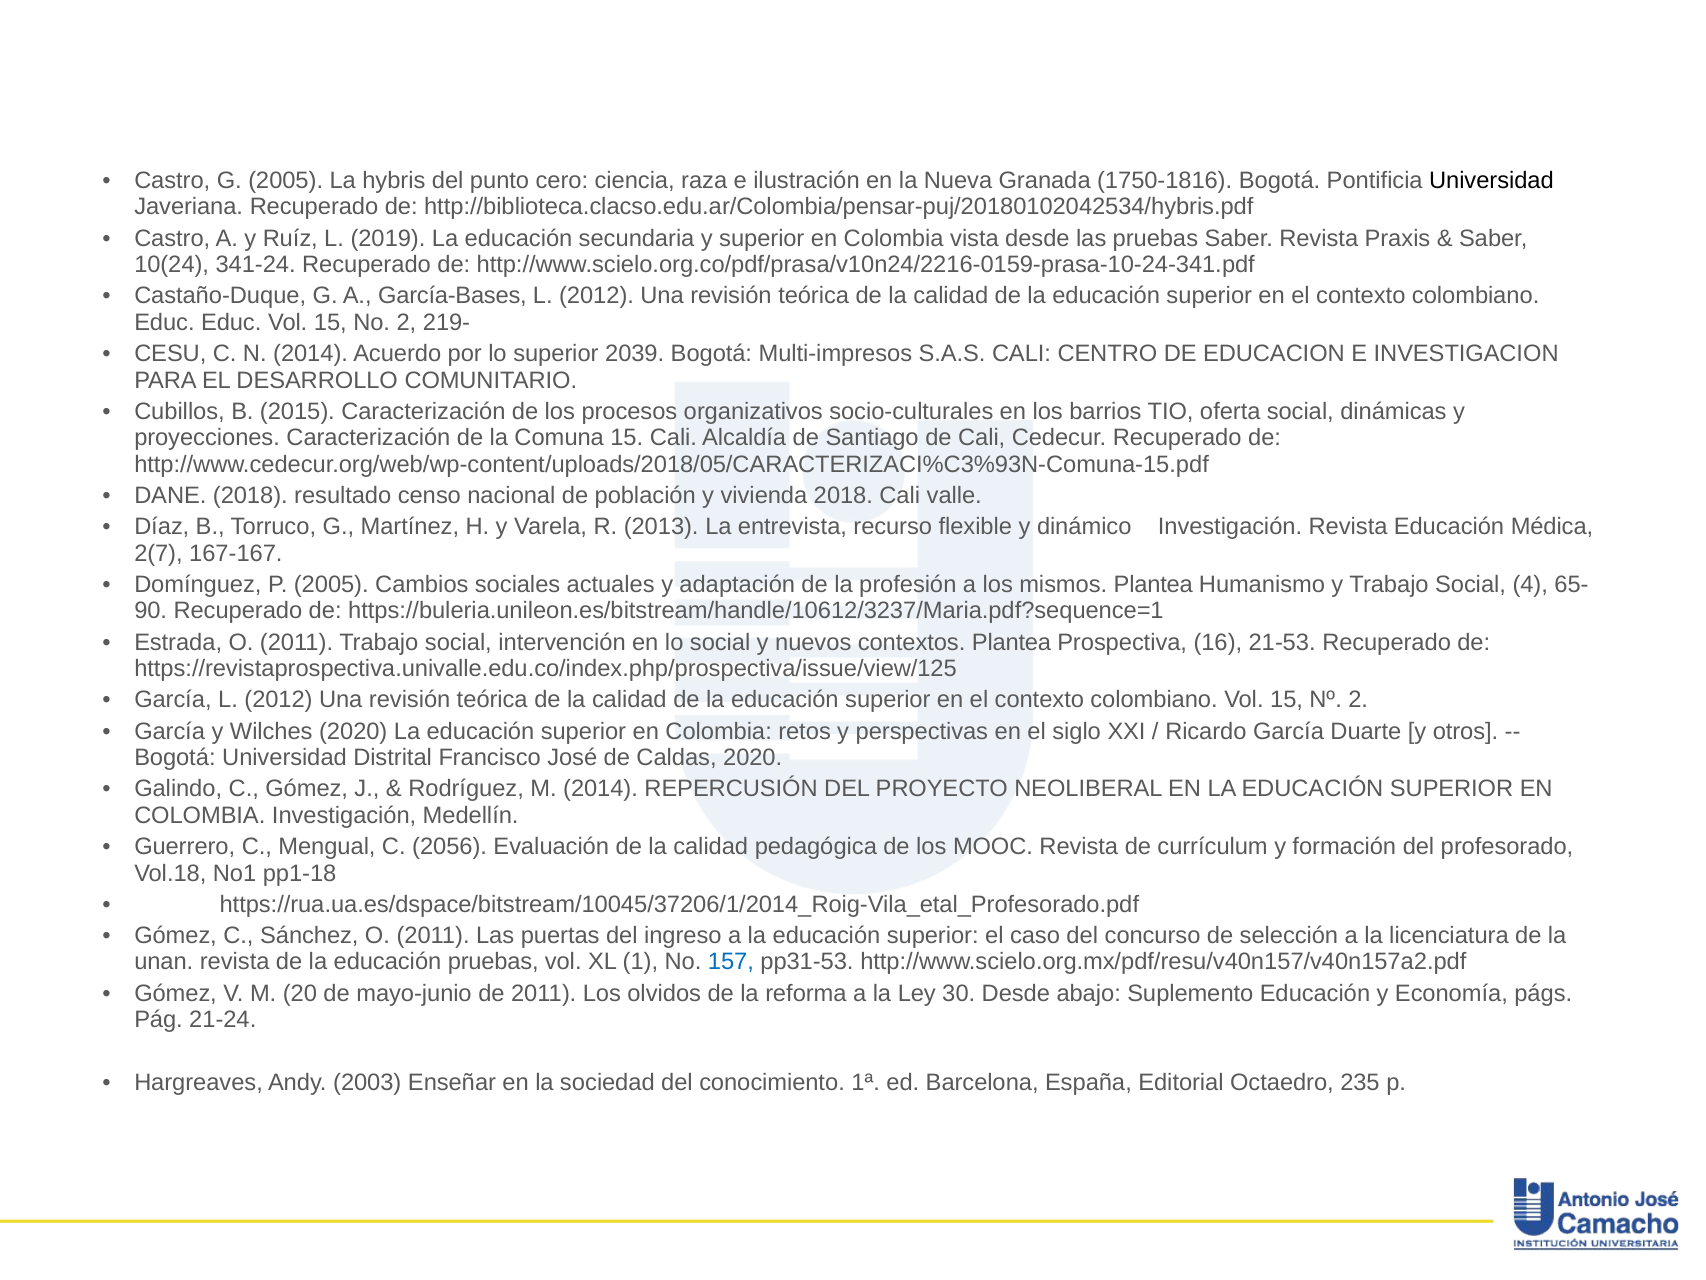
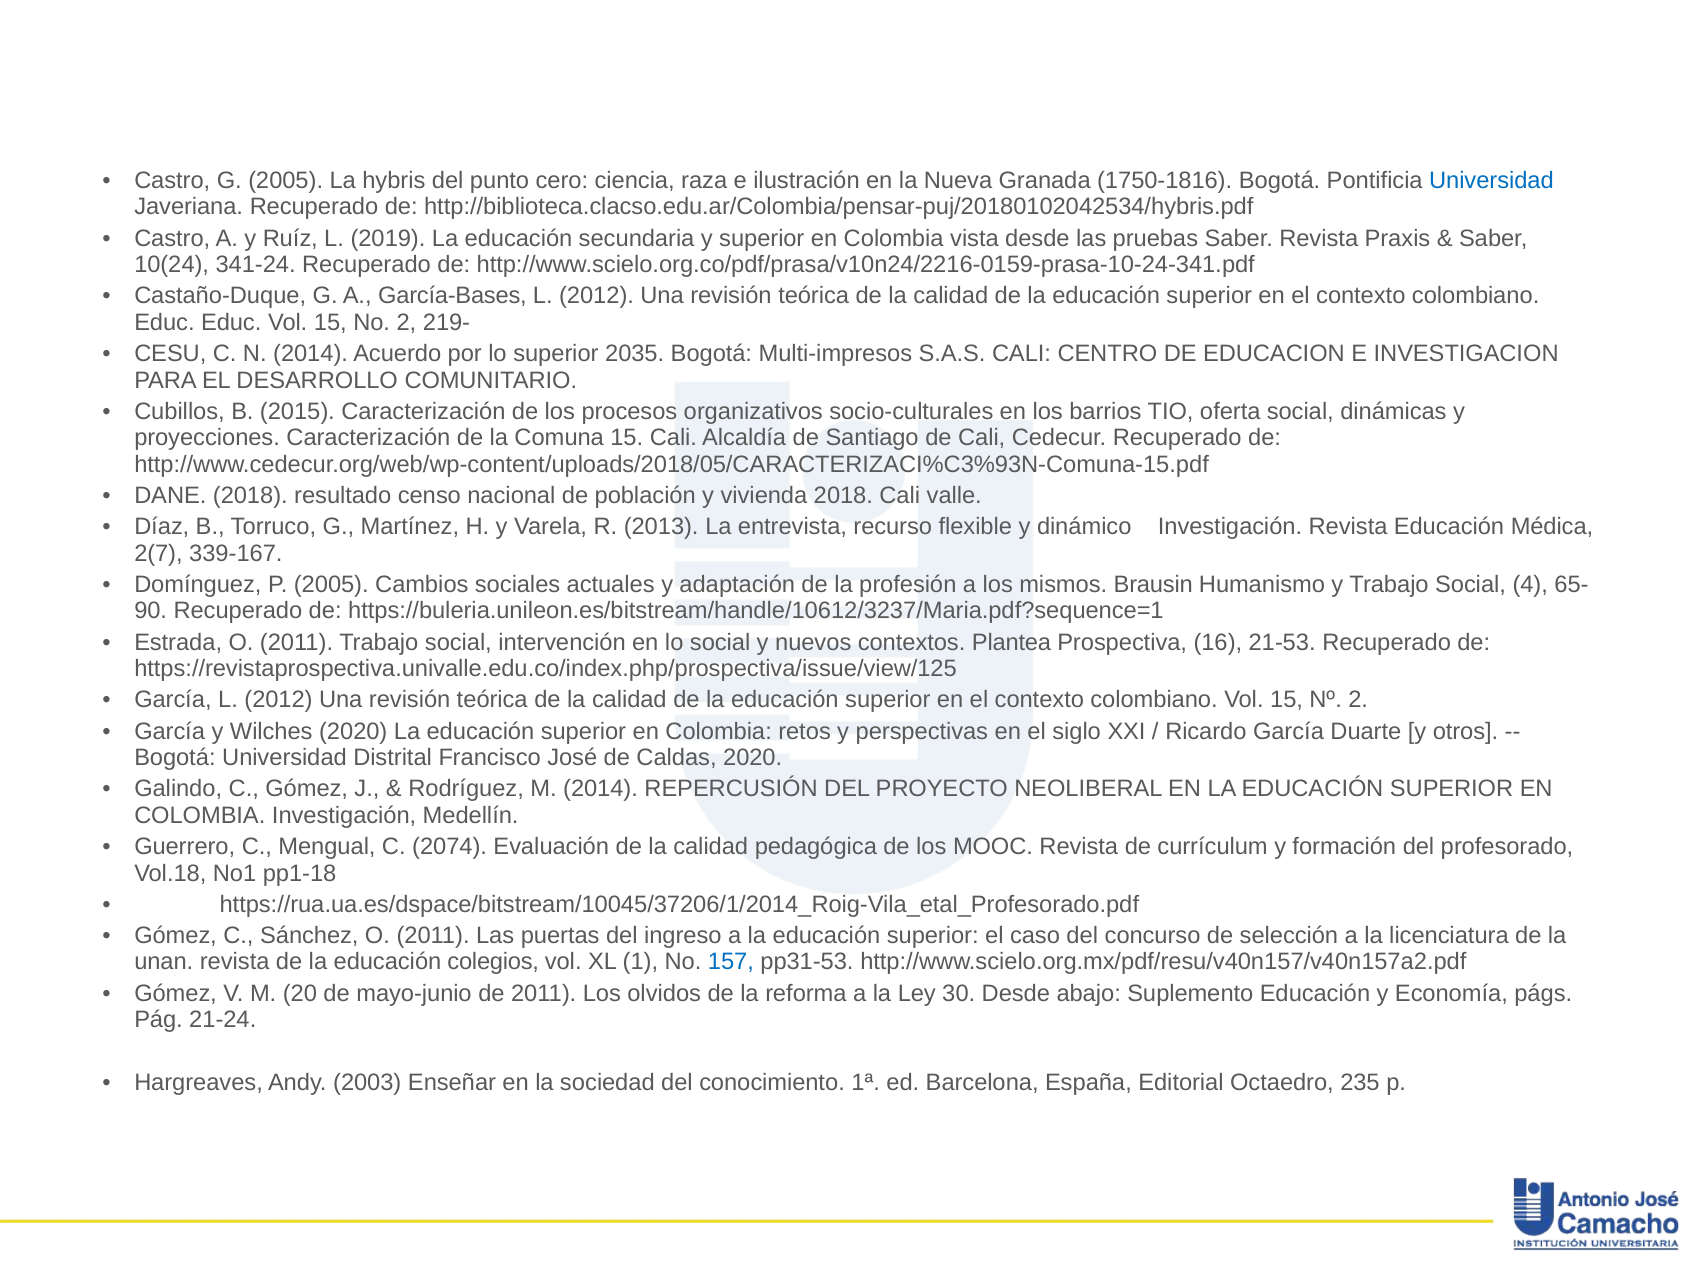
Universidad colour: black -> blue (1491, 181)
2039: 2039 -> 2035 (635, 354)
167-167: 167-167 -> 339-167 (236, 553)
mismos Plantea: Plantea -> Brausin (1153, 584)
2056: 2056 -> 2074 (450, 846)
educación pruebas: pruebas -> colegios (493, 962)
